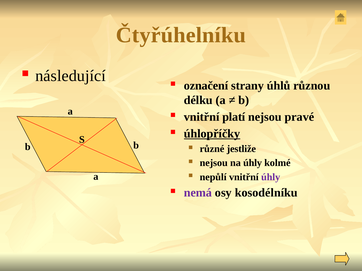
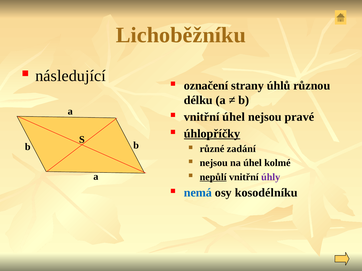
Čtyřúhelníku: Čtyřúhelníku -> Lichoběžníku (181, 35)
vnitřní platí: platí -> úhel (234, 117)
jestliže: jestliže -> zadání (241, 149)
na úhly: úhly -> úhel (253, 163)
nepůlí underline: none -> present (213, 177)
nemá colour: purple -> blue (198, 193)
